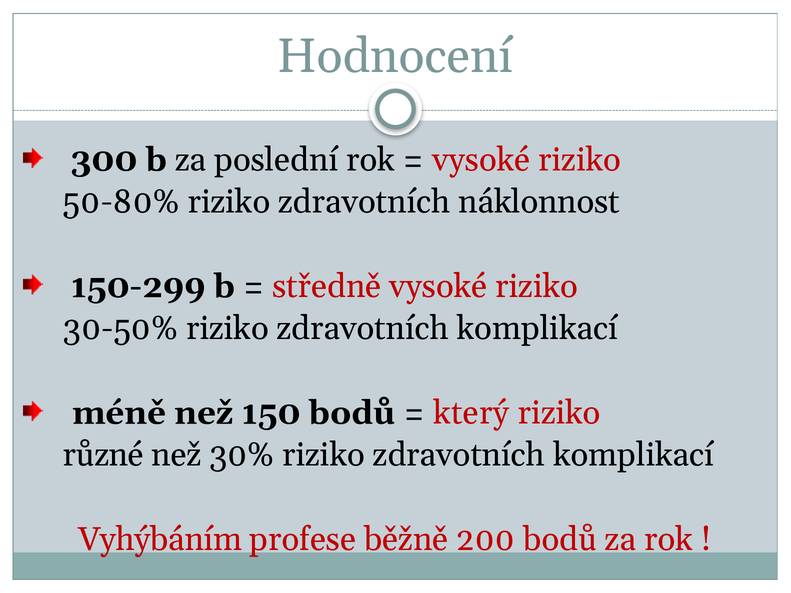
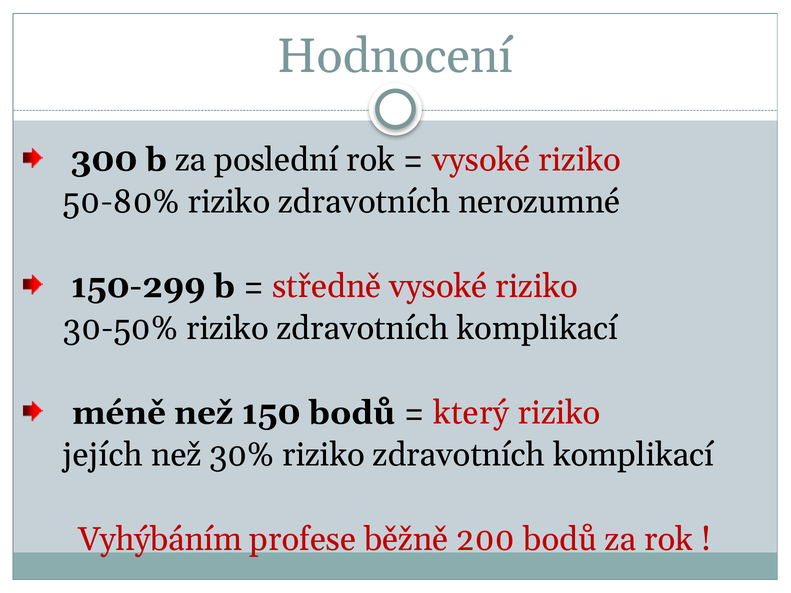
náklonnost: náklonnost -> nerozumné (539, 202)
různé: různé -> jejích (103, 455)
